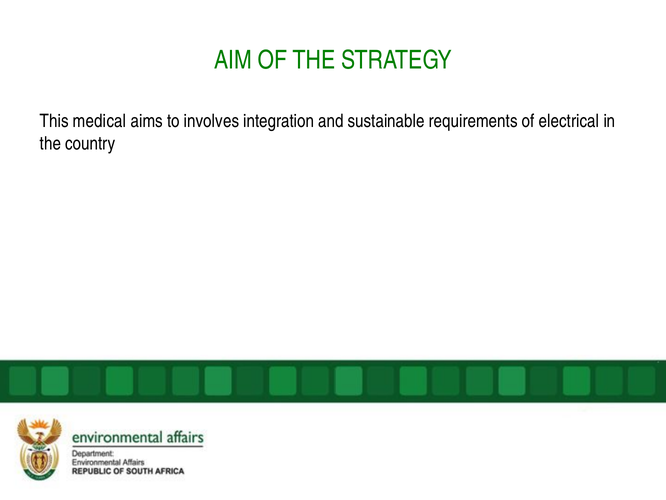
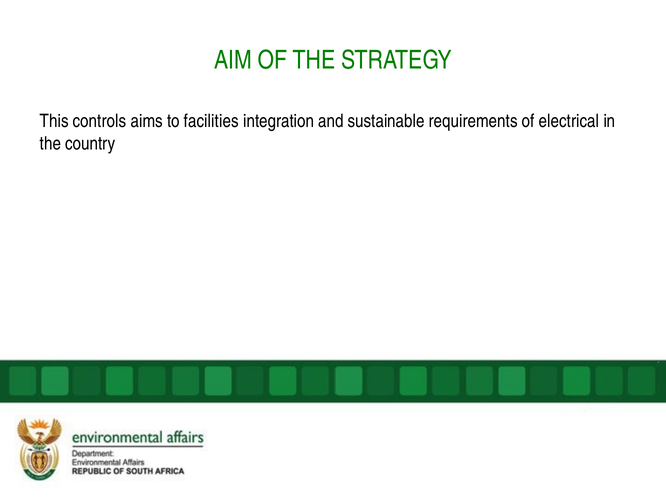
medical: medical -> controls (100, 121)
involves: involves -> facilities (211, 121)
